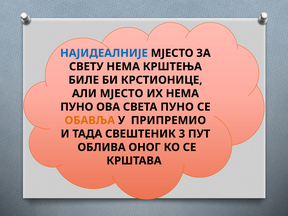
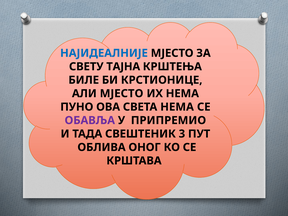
СВЕТУ НЕМА: НЕМА -> ТАЈНА (123, 67)
СВЕТА ПУНО: ПУНО -> НЕМА (177, 107)
ОБАВЉА colour: orange -> purple (90, 120)
